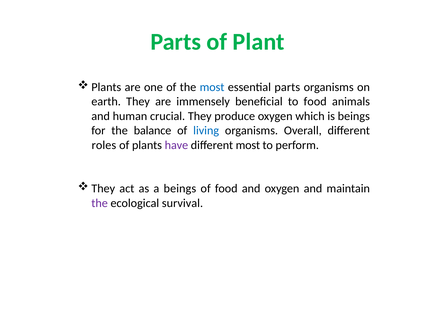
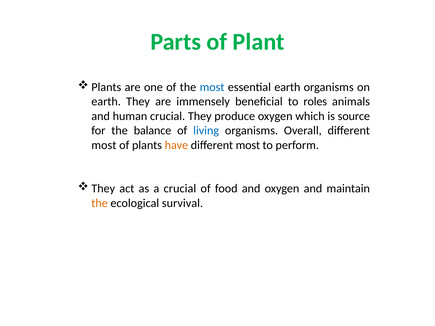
essential parts: parts -> earth (287, 87)
to food: food -> roles (315, 102)
is beings: beings -> source (354, 116)
roles: roles -> most (104, 145)
have colour: purple -> orange (176, 145)
a beings: beings -> crucial (180, 189)
the colour: purple -> orange (100, 203)
